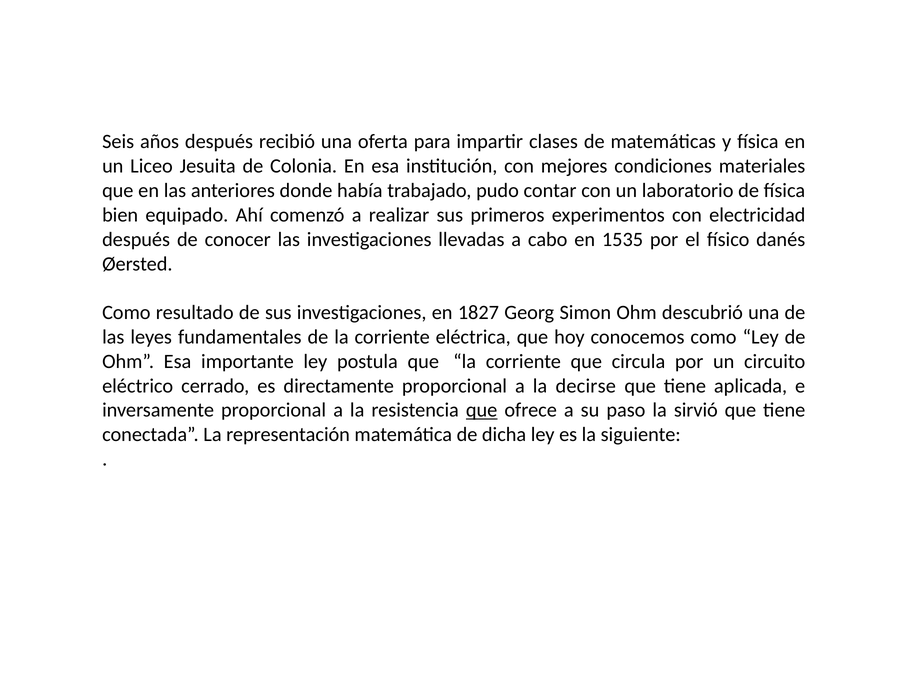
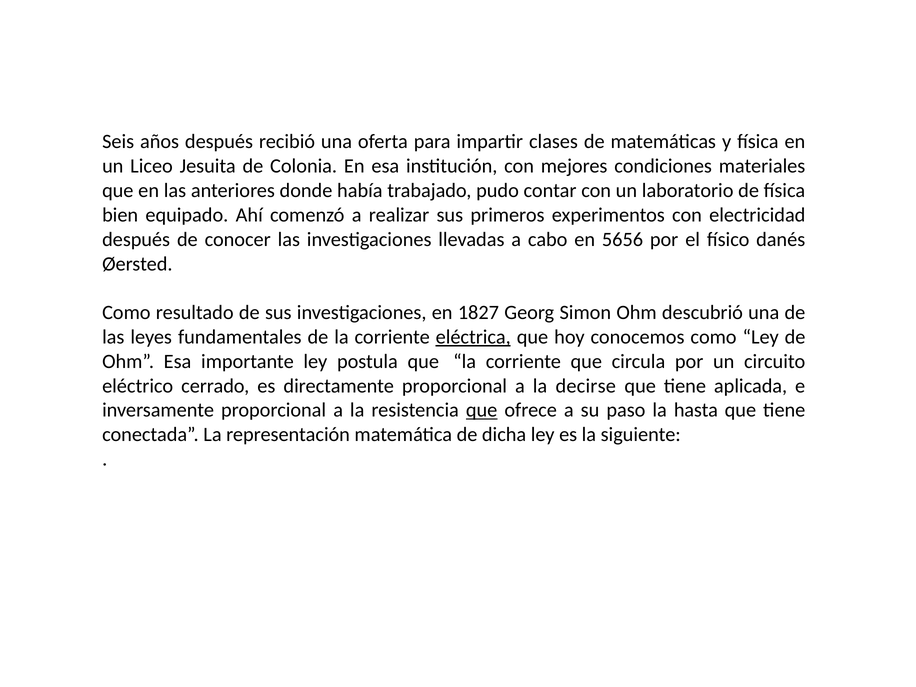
1535: 1535 -> 5656 (623, 239)
eléctrica underline: none -> present (473, 337)
sirvió: sirvió -> hasta (696, 410)
